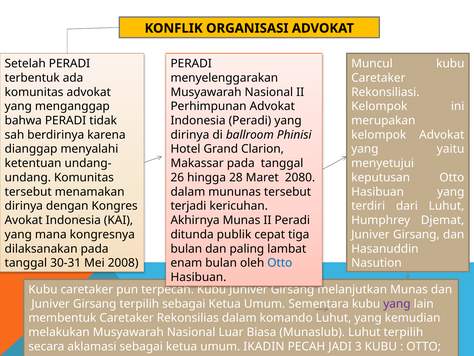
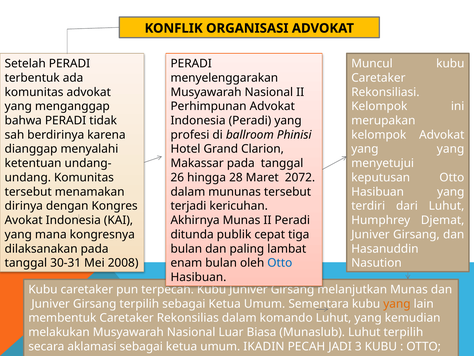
dirinya: dirinya -> profesi (190, 135)
yang yaitu: yaitu -> yang (451, 149)
2080: 2080 -> 2072 (300, 177)
yang colour: purple -> orange (397, 303)
